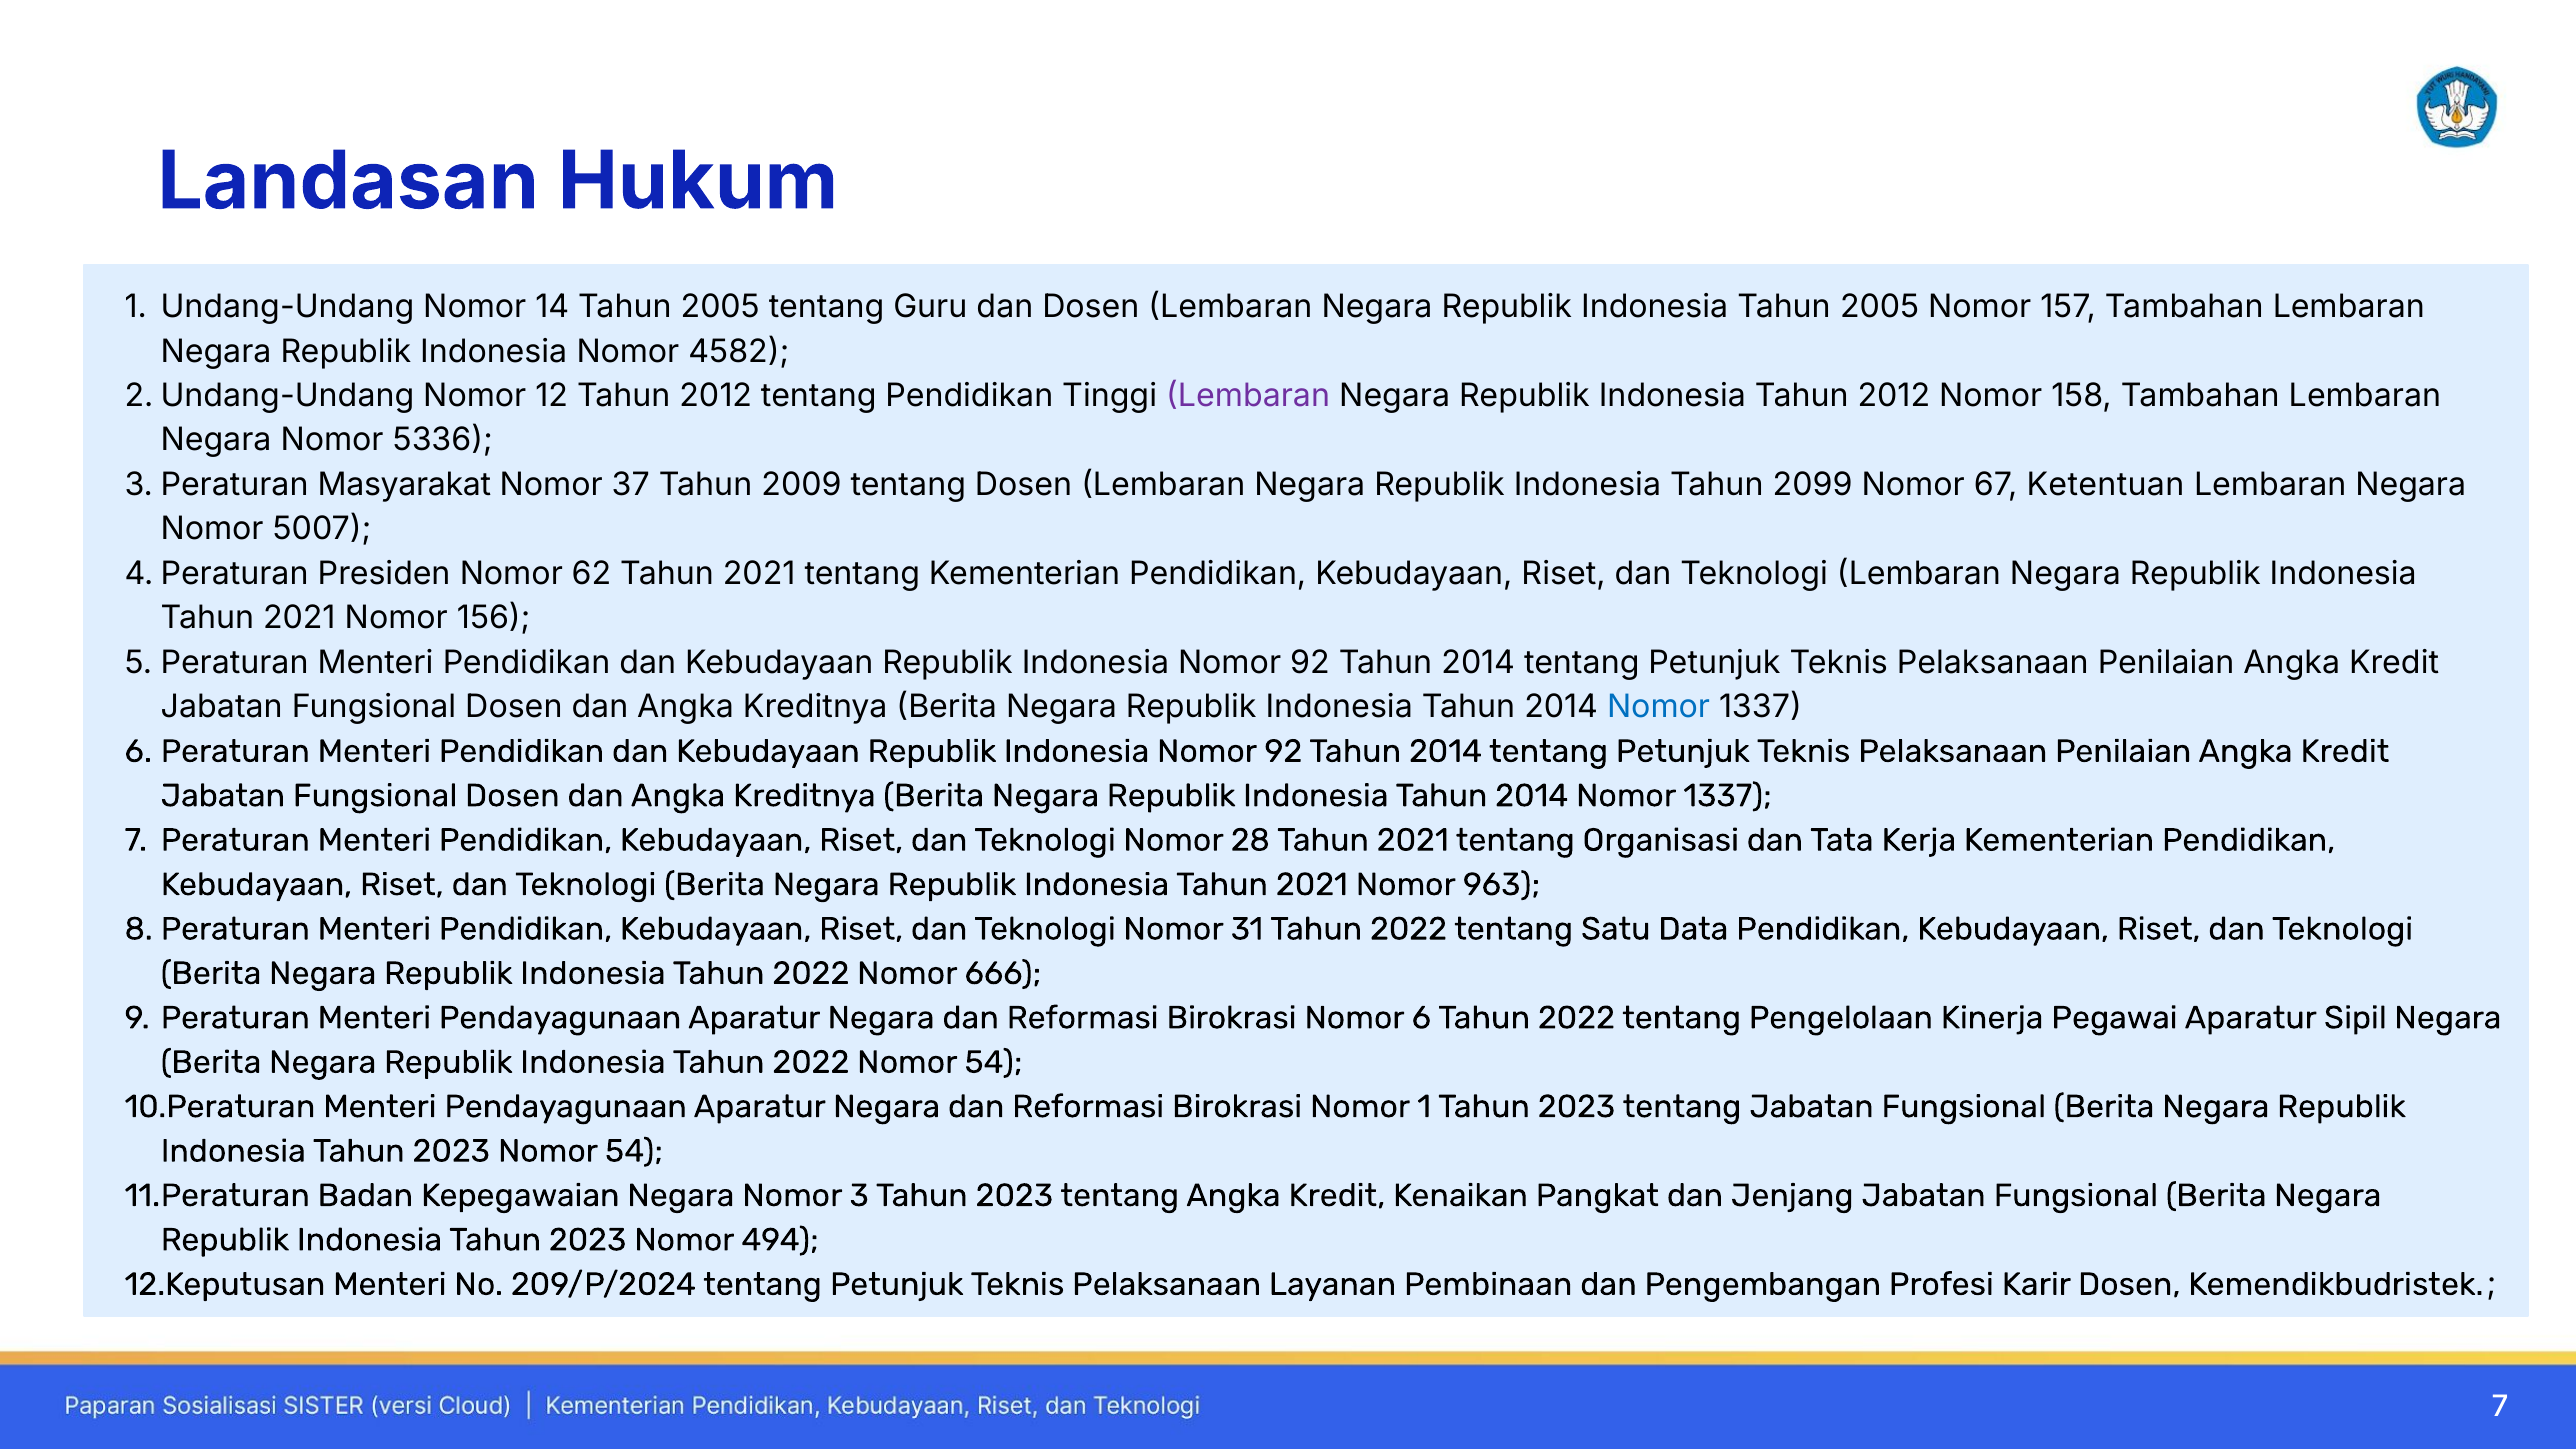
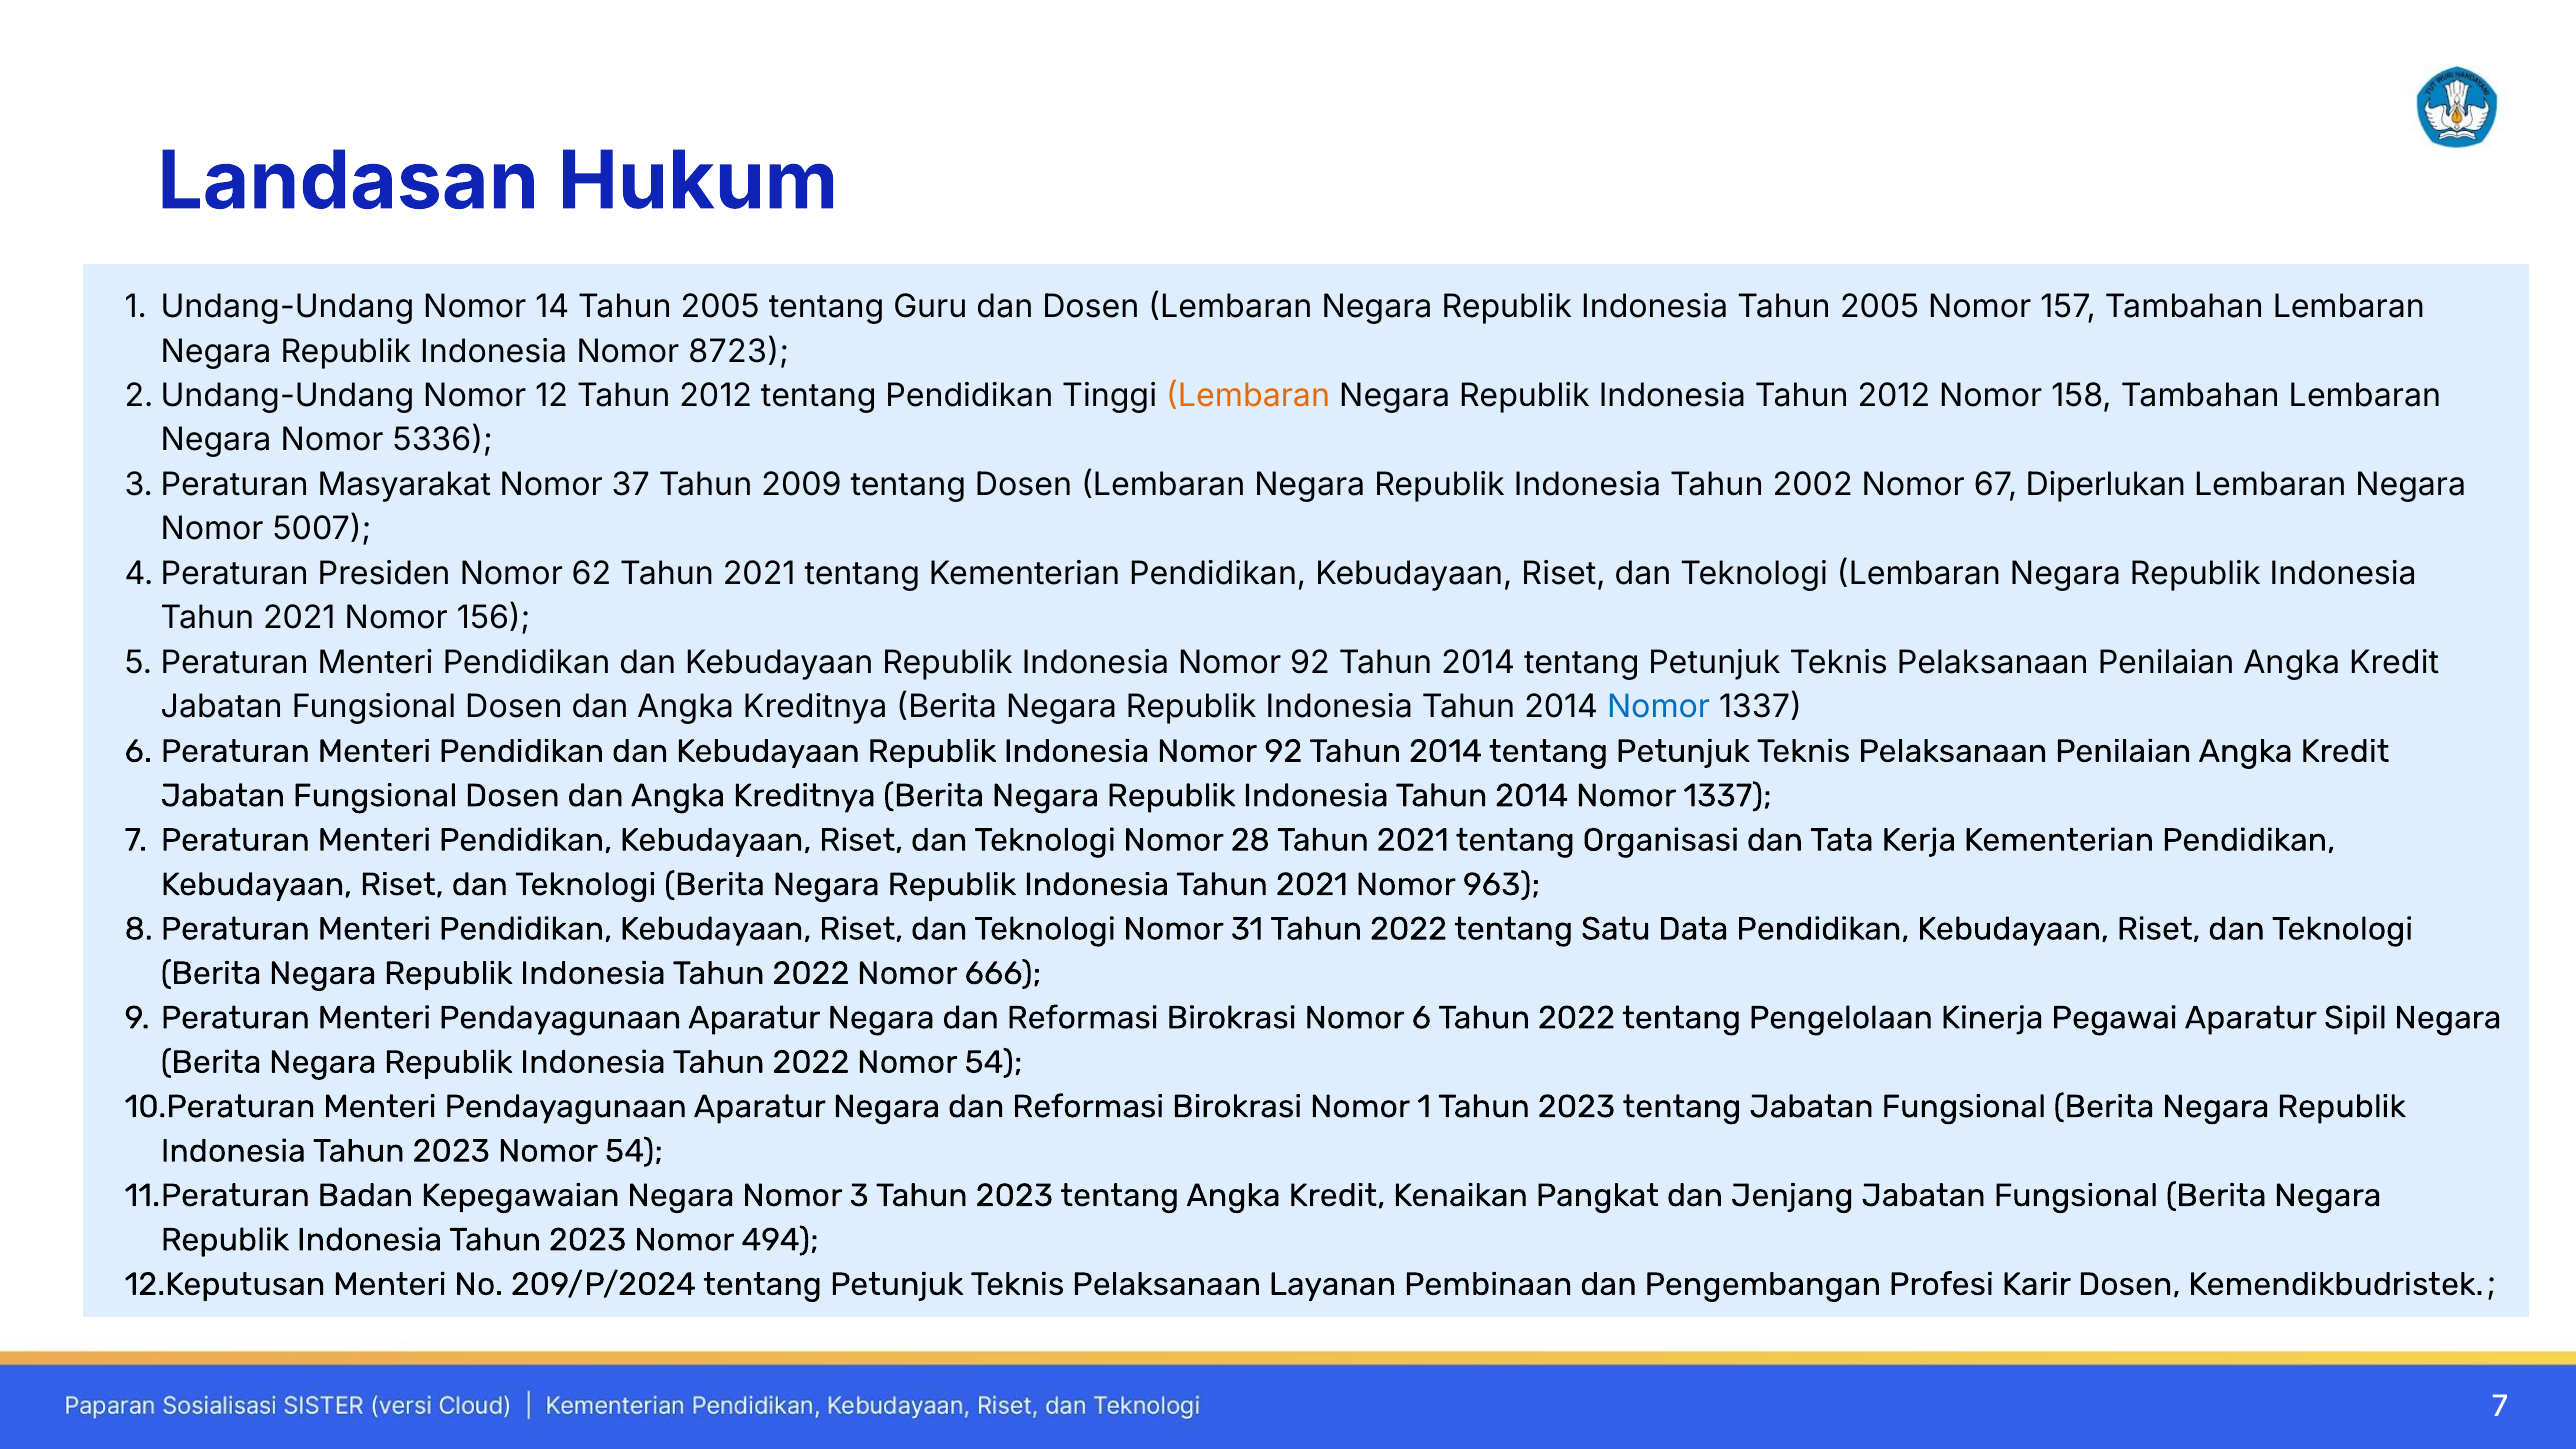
4582: 4582 -> 8723 (739, 351)
Lembaran colour: purple -> orange (1248, 396)
2099: 2099 -> 2002 (1813, 485)
Ketentuan: Ketentuan -> Diperlukan (2106, 485)
